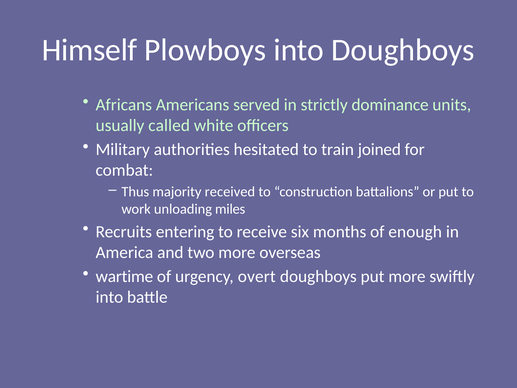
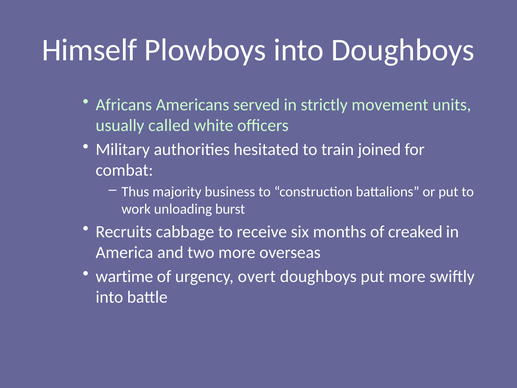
dominance: dominance -> movement (390, 105)
received: received -> business (230, 192)
miles: miles -> burst (230, 209)
entering: entering -> cabbage (185, 232)
enough: enough -> creaked (415, 232)
